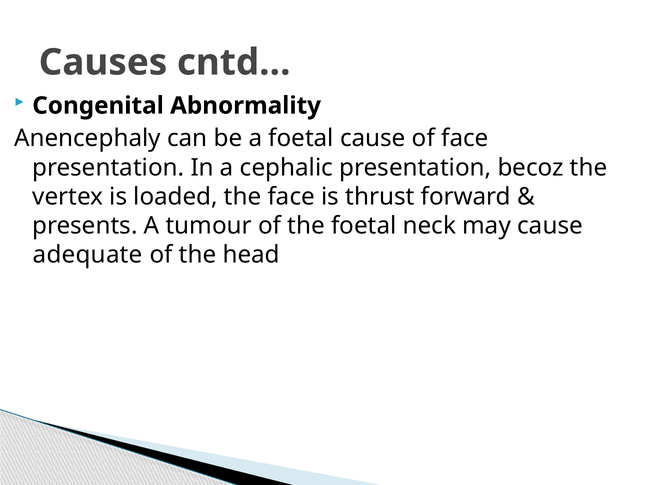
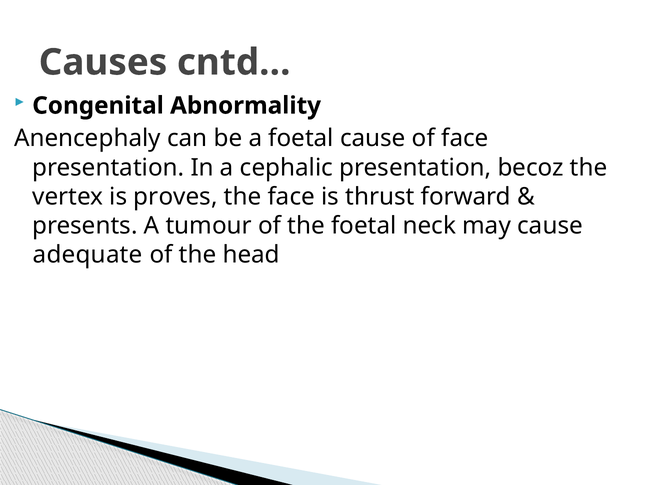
loaded: loaded -> proves (176, 197)
